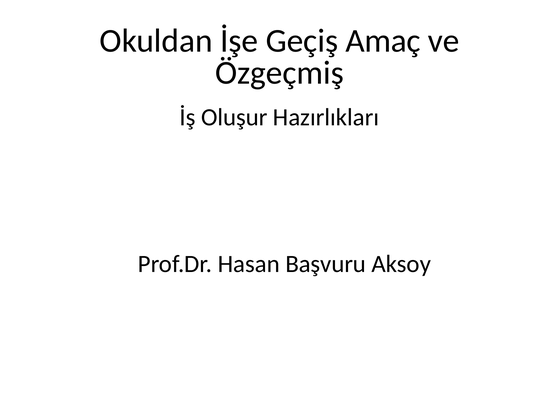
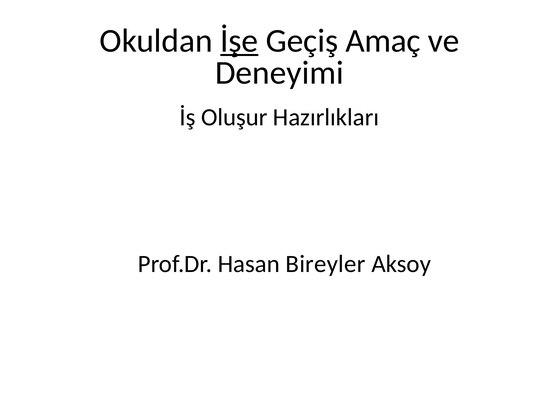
İşe underline: none -> present (239, 41)
Özgeçmiş: Özgeçmiş -> Deneyimi (279, 73)
Başvuru: Başvuru -> Bireyler (326, 264)
